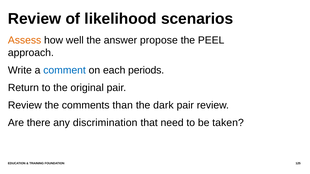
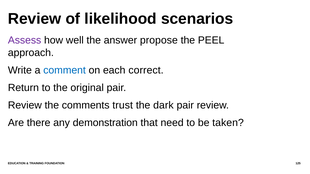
Assess colour: orange -> purple (25, 40)
periods: periods -> correct (146, 70)
than: than -> trust (123, 105)
discrimination: discrimination -> demonstration (105, 123)
